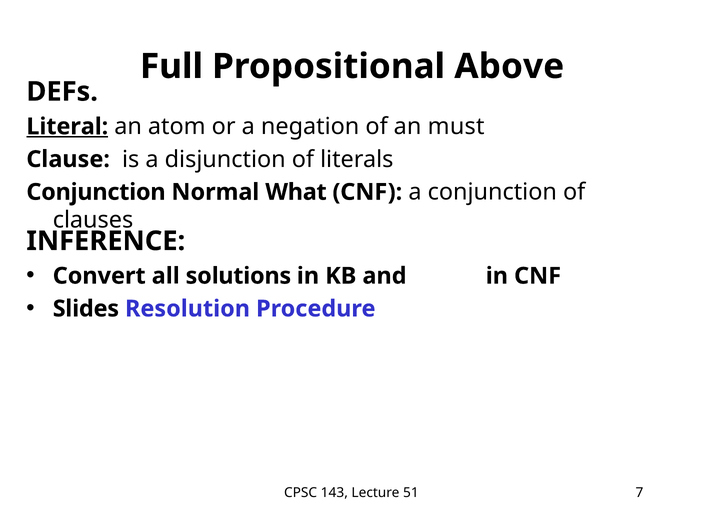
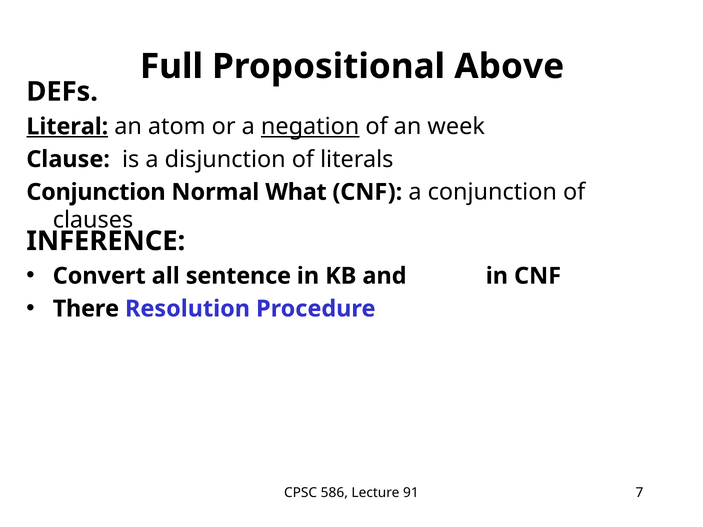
negation underline: none -> present (310, 127)
must: must -> week (456, 127)
solutions: solutions -> sentence (238, 276)
Slides: Slides -> There (86, 309)
143: 143 -> 586 (334, 493)
51: 51 -> 91 (411, 493)
